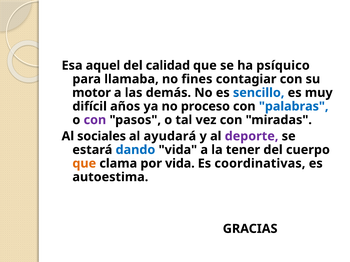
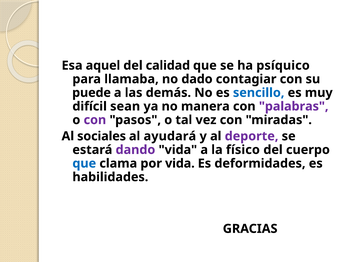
fines: fines -> dado (197, 79)
motor: motor -> puede (92, 93)
años: años -> sean (125, 107)
proceso: proceso -> manera (205, 107)
palabras colour: blue -> purple (294, 107)
dando colour: blue -> purple (135, 150)
tener: tener -> físico (243, 150)
que colour: orange -> blue (84, 164)
coordinativas: coordinativas -> deformidades (260, 164)
autoestima: autoestima -> habilidades (110, 177)
